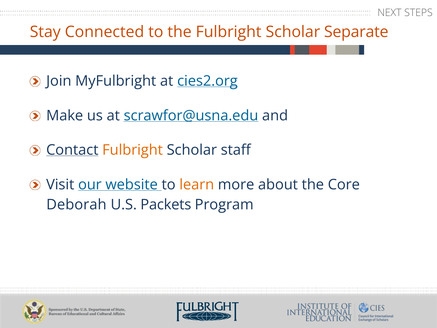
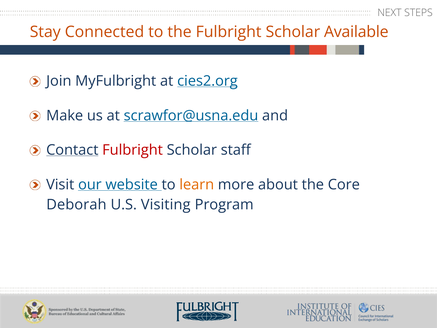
Separate: Separate -> Available (356, 32)
Fulbright colour: orange -> red (133, 150)
Packets: Packets -> Visiting (166, 204)
